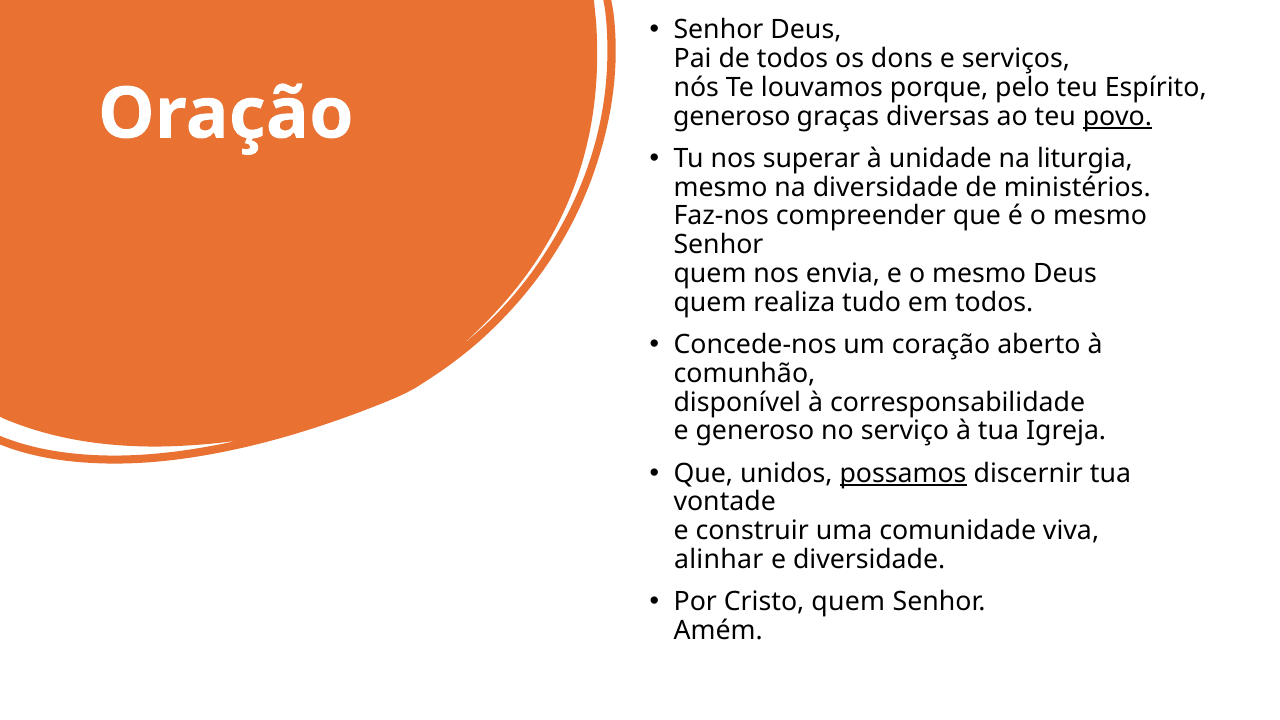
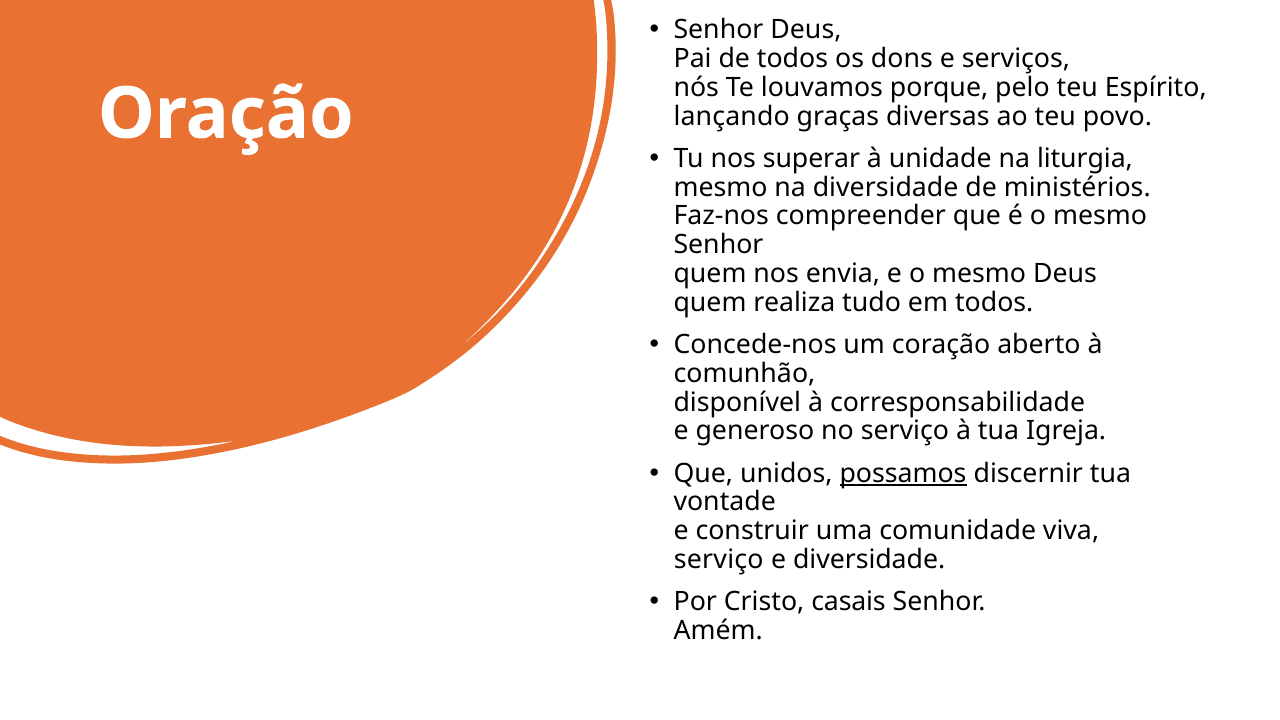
generoso: generoso -> lançando (732, 116)
povo underline: present -> none (1117, 116)
alinhar: alinhar -> serviço (719, 560)
Cristo quem: quem -> casais (849, 602)
